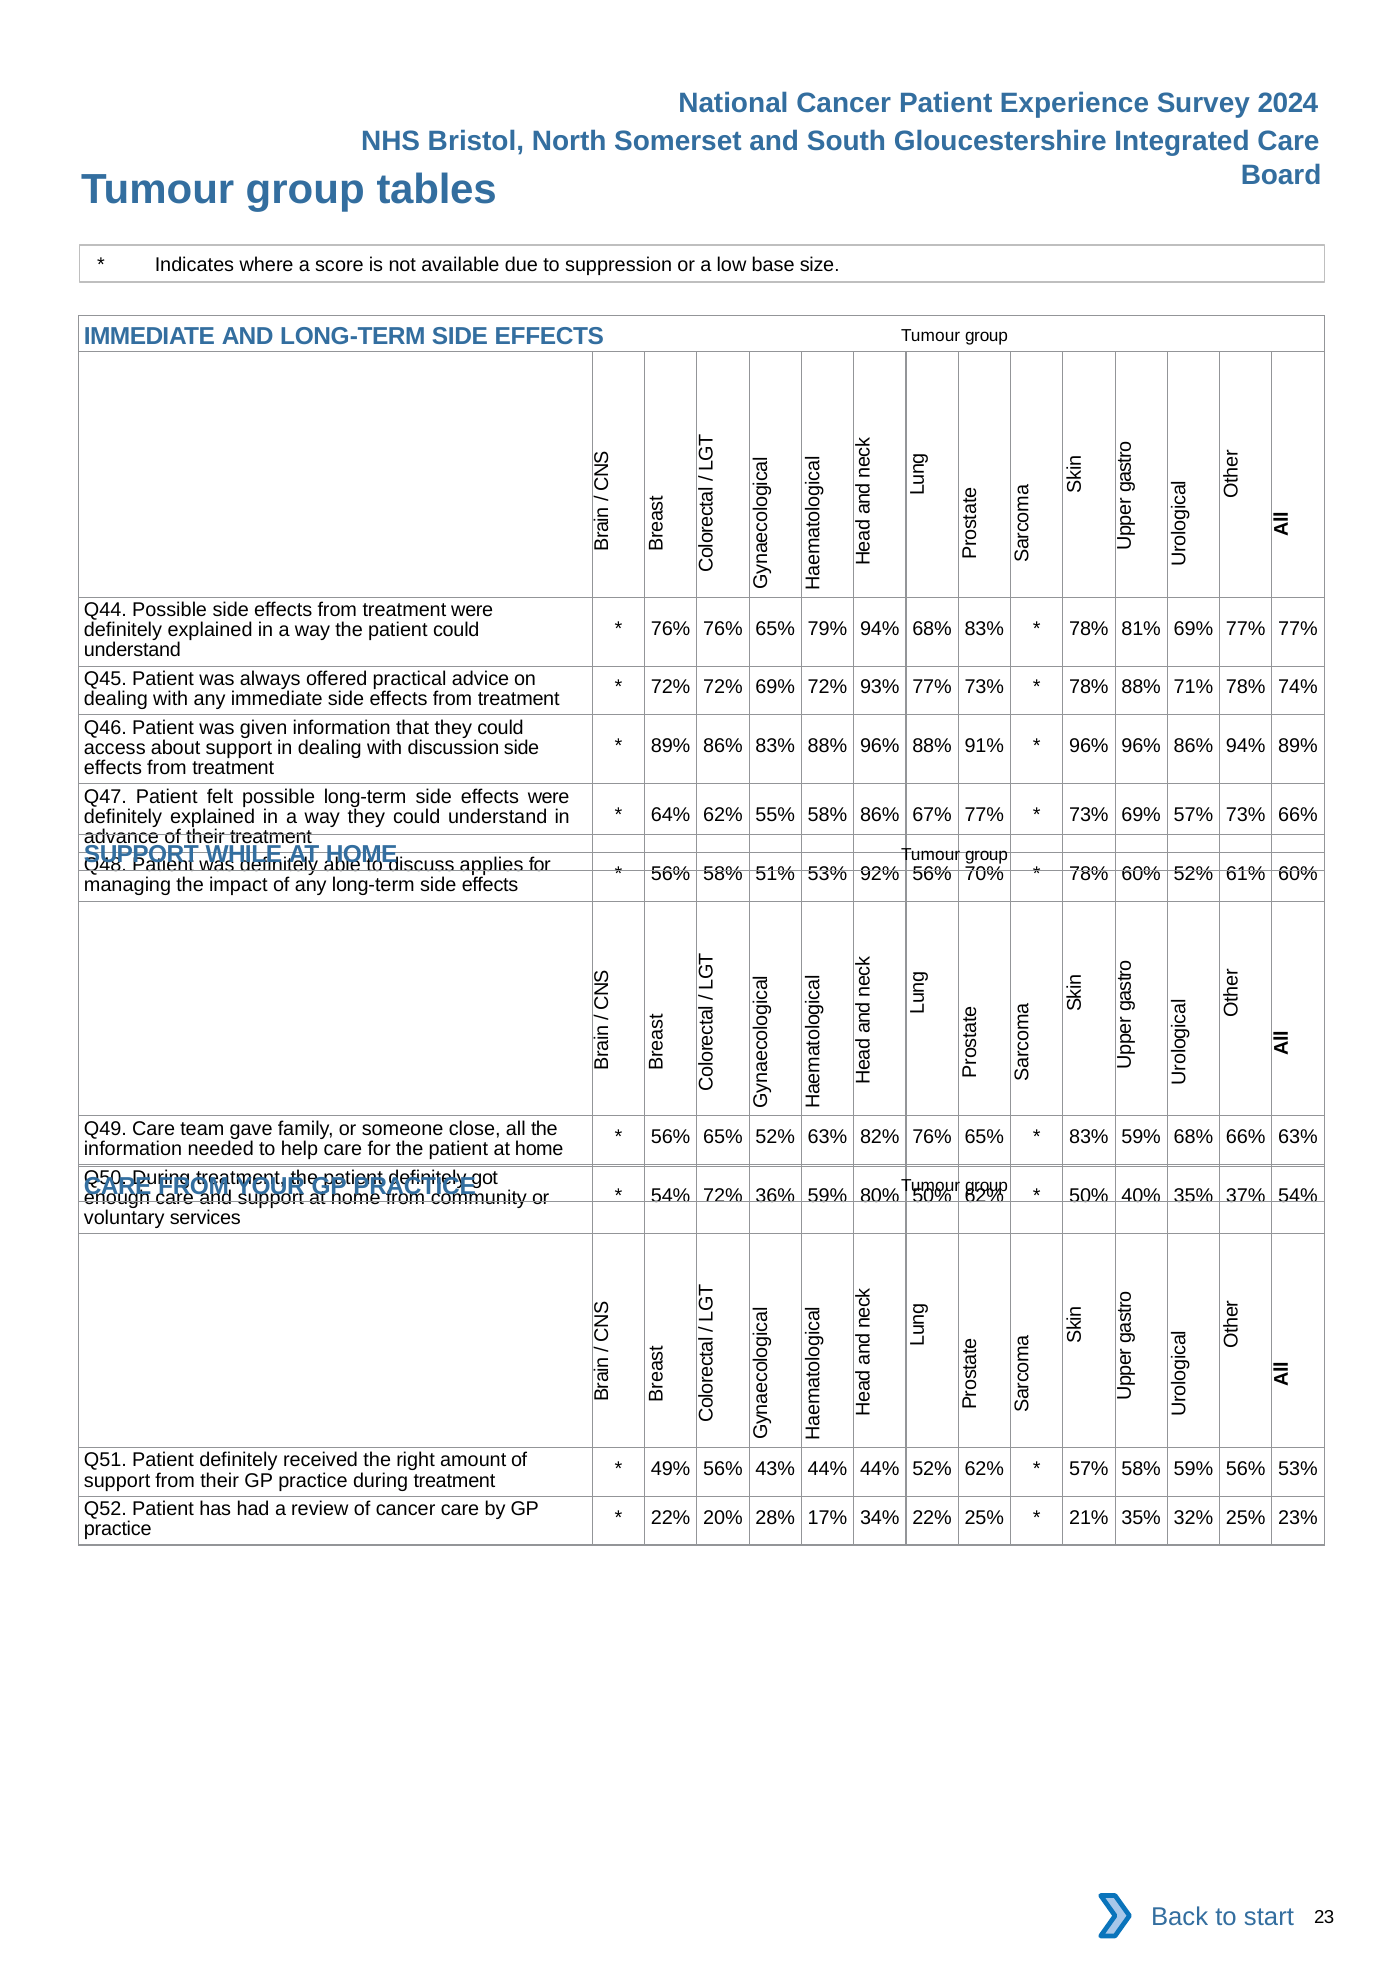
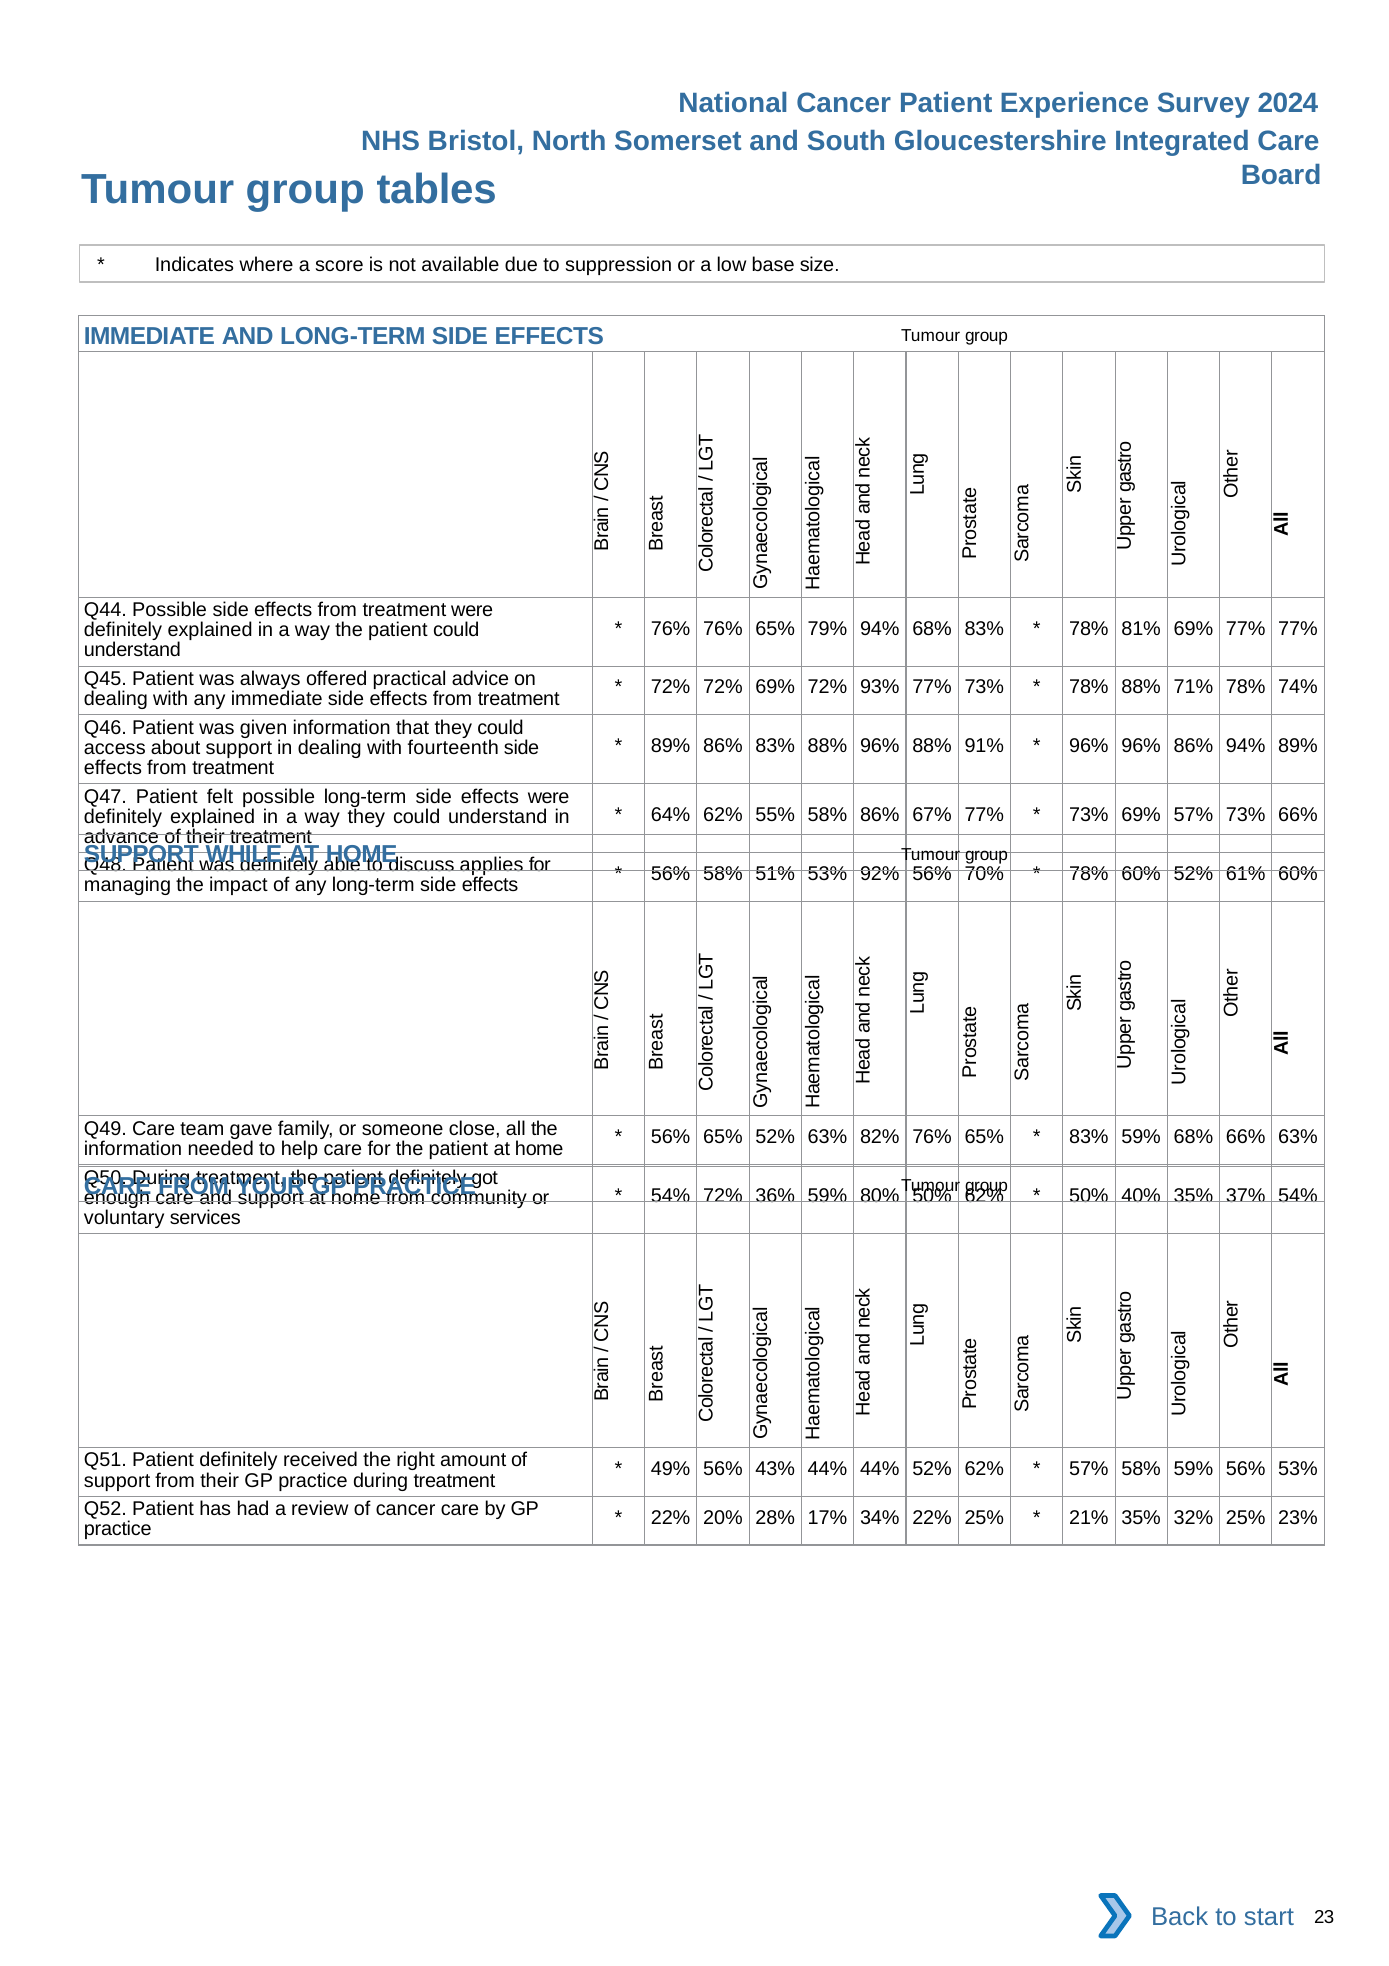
discussion: discussion -> fourteenth (453, 748)
